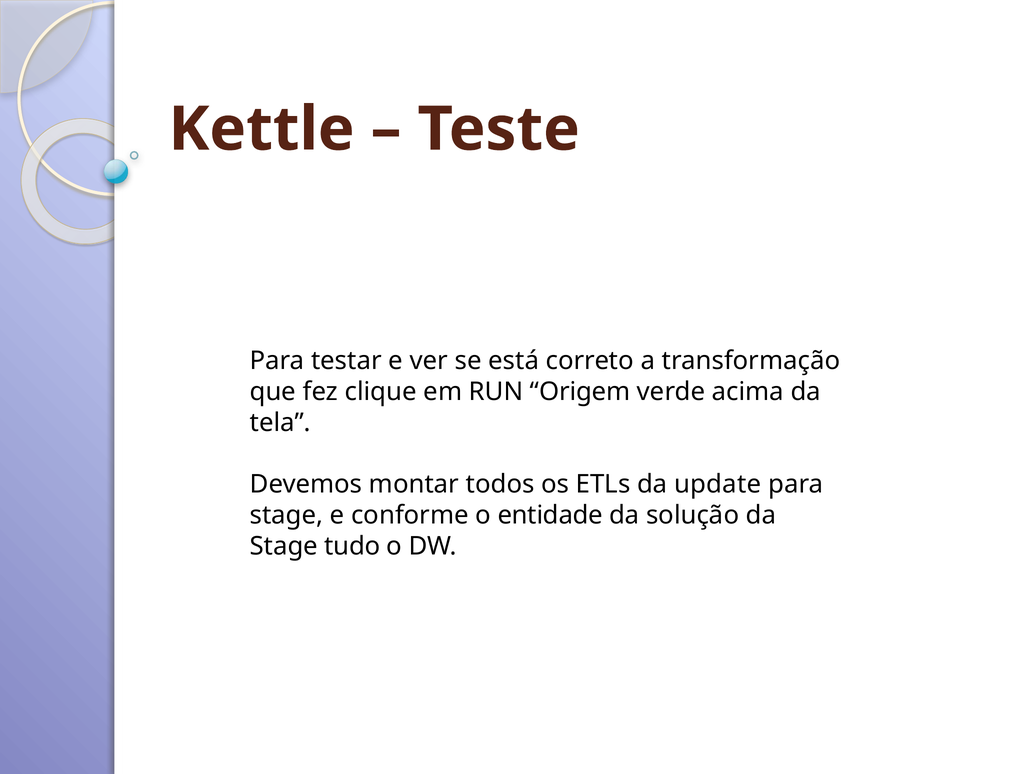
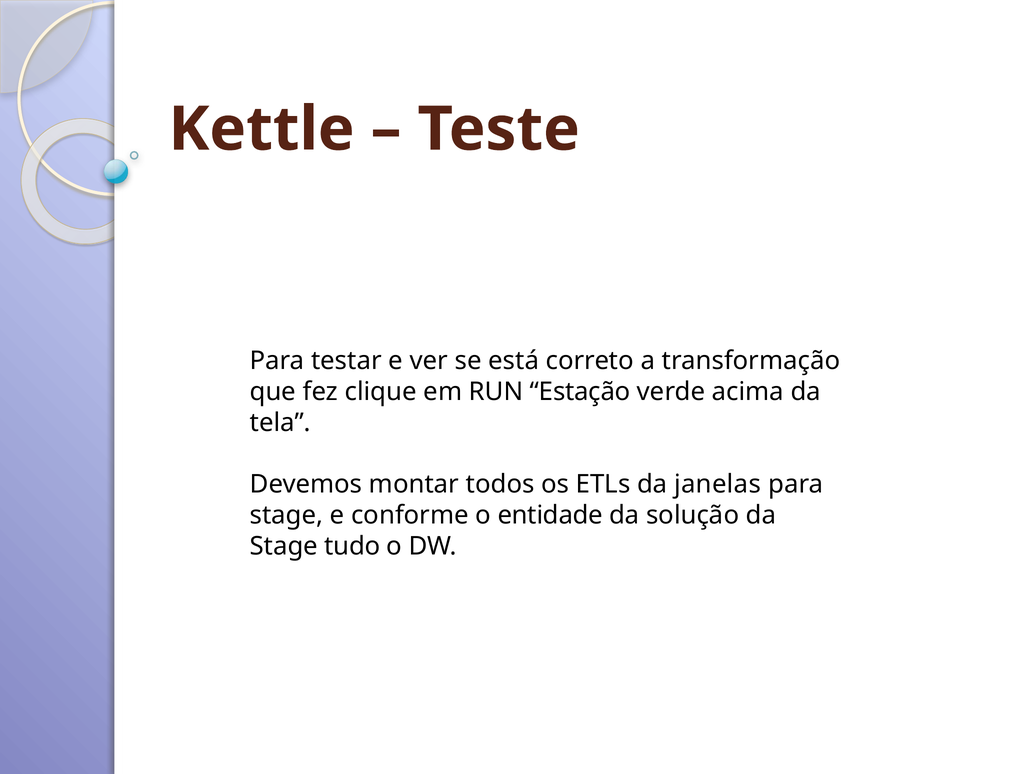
Origem: Origem -> Estação (580, 392)
update: update -> janelas (718, 484)
